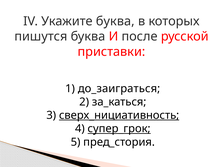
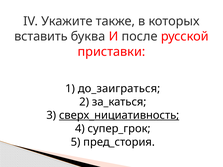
Укажите буква: буква -> также (115, 21)
пишутся: пишутся -> вставить (41, 36)
супер_грок underline: present -> none (119, 129)
